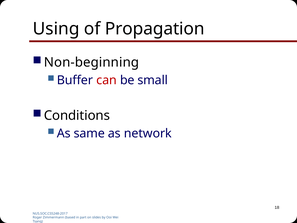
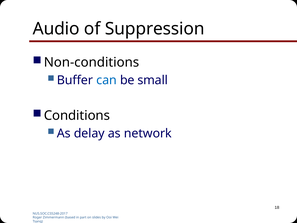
Using: Using -> Audio (56, 29)
Propagation: Propagation -> Suppression (155, 29)
Non-beginning: Non-beginning -> Non-conditions (92, 62)
can colour: red -> blue (107, 80)
same: same -> delay (89, 133)
